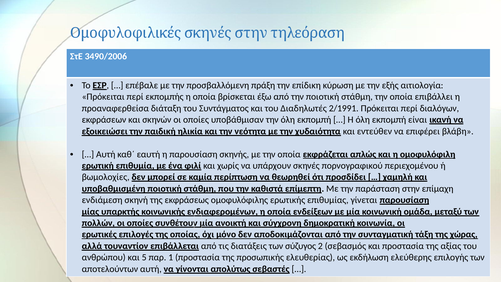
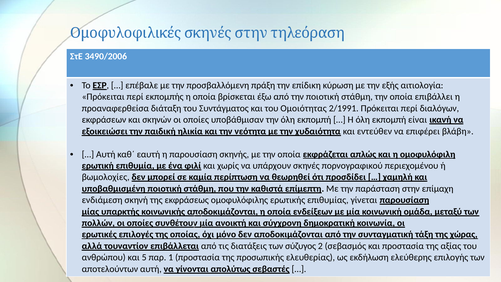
Διαδηλωτές: Διαδηλωτές -> Ομοιότητας (304, 108)
κοινωνικής ενδιαφερομένων: ενδιαφερομένων -> αποδοκιμάζονται (223, 211)
